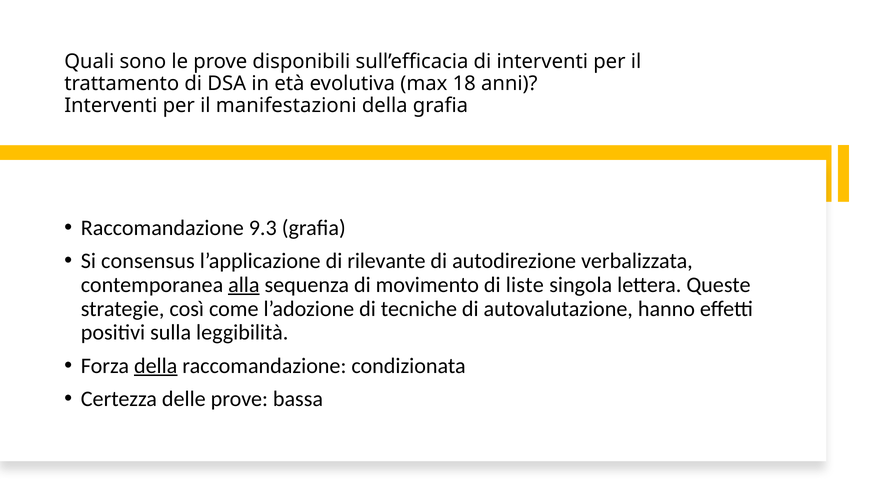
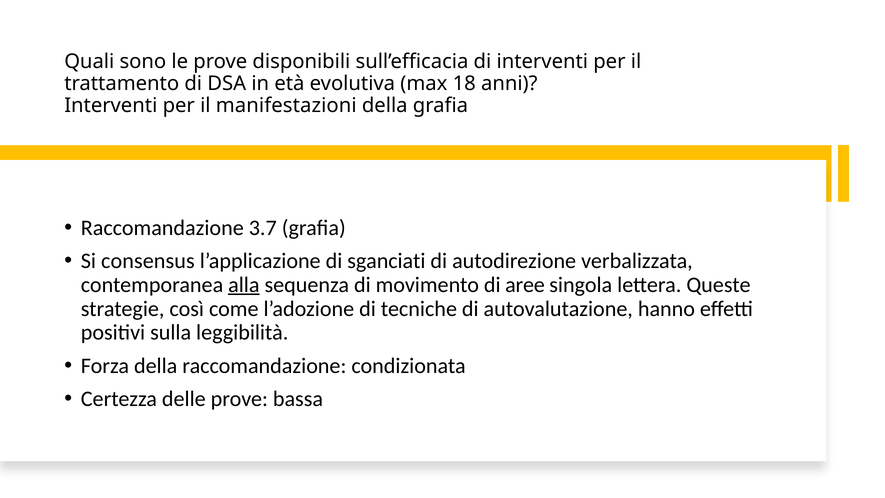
9.3: 9.3 -> 3.7 (263, 228)
rilevante: rilevante -> sganciati (386, 261)
liste: liste -> aree (525, 285)
della underline: present -> none (156, 366)
